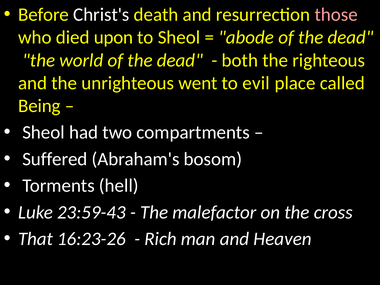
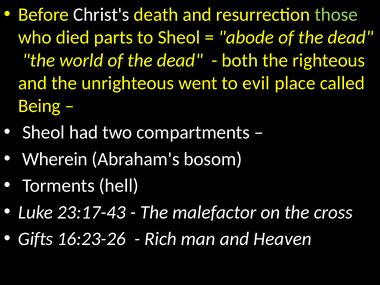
those colour: pink -> light green (336, 15)
upon: upon -> parts (113, 37)
Suffered: Suffered -> Wherein (55, 159)
23:59-43: 23:59-43 -> 23:17-43 (91, 212)
That: That -> Gifts (36, 239)
